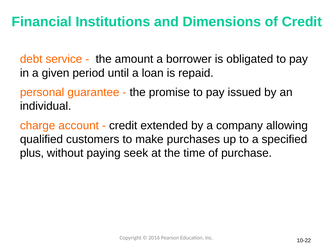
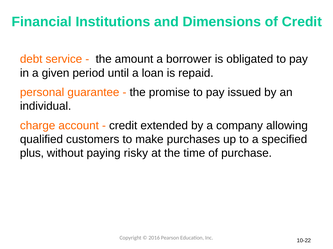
seek: seek -> risky (136, 154)
